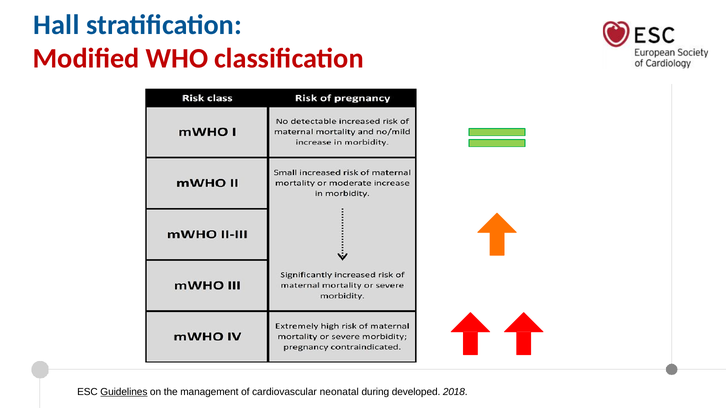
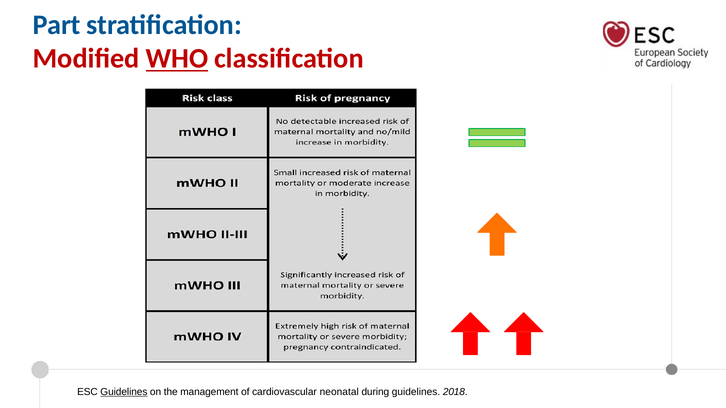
Hall: Hall -> Part (57, 25)
WHO underline: none -> present (177, 59)
during developed: developed -> guidelines (416, 392)
